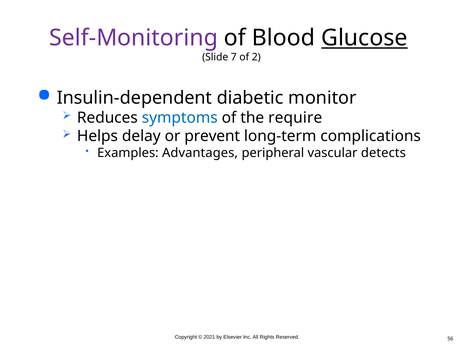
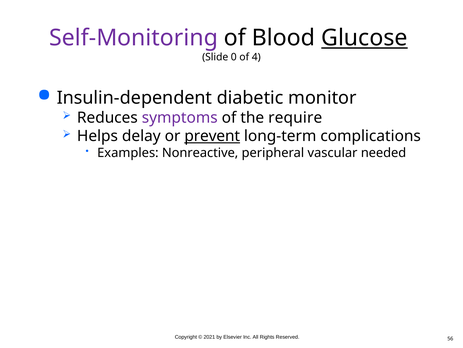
7: 7 -> 0 (234, 57)
2: 2 -> 4 (256, 57)
symptoms colour: blue -> purple (180, 117)
prevent underline: none -> present (212, 136)
Advantages: Advantages -> Nonreactive (200, 153)
detects: detects -> needed (384, 153)
